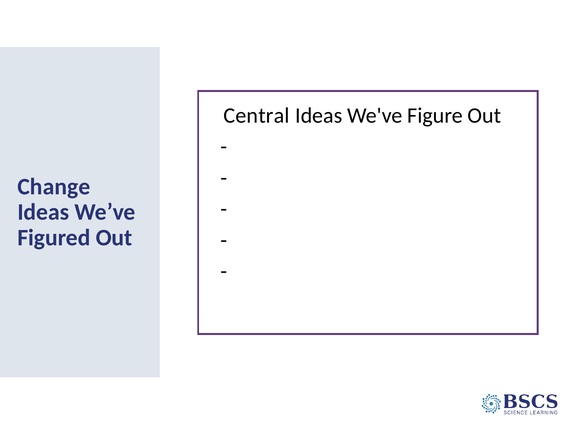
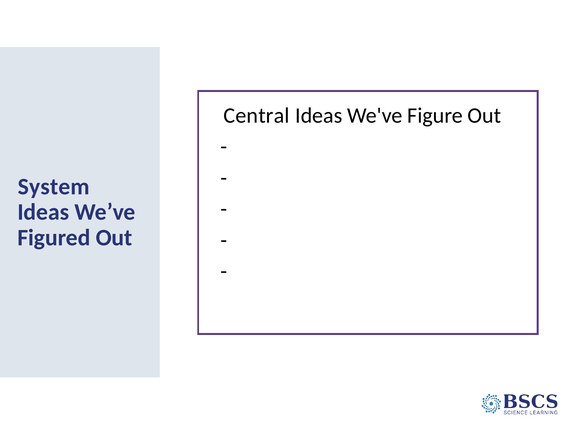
Change: Change -> System (54, 186)
